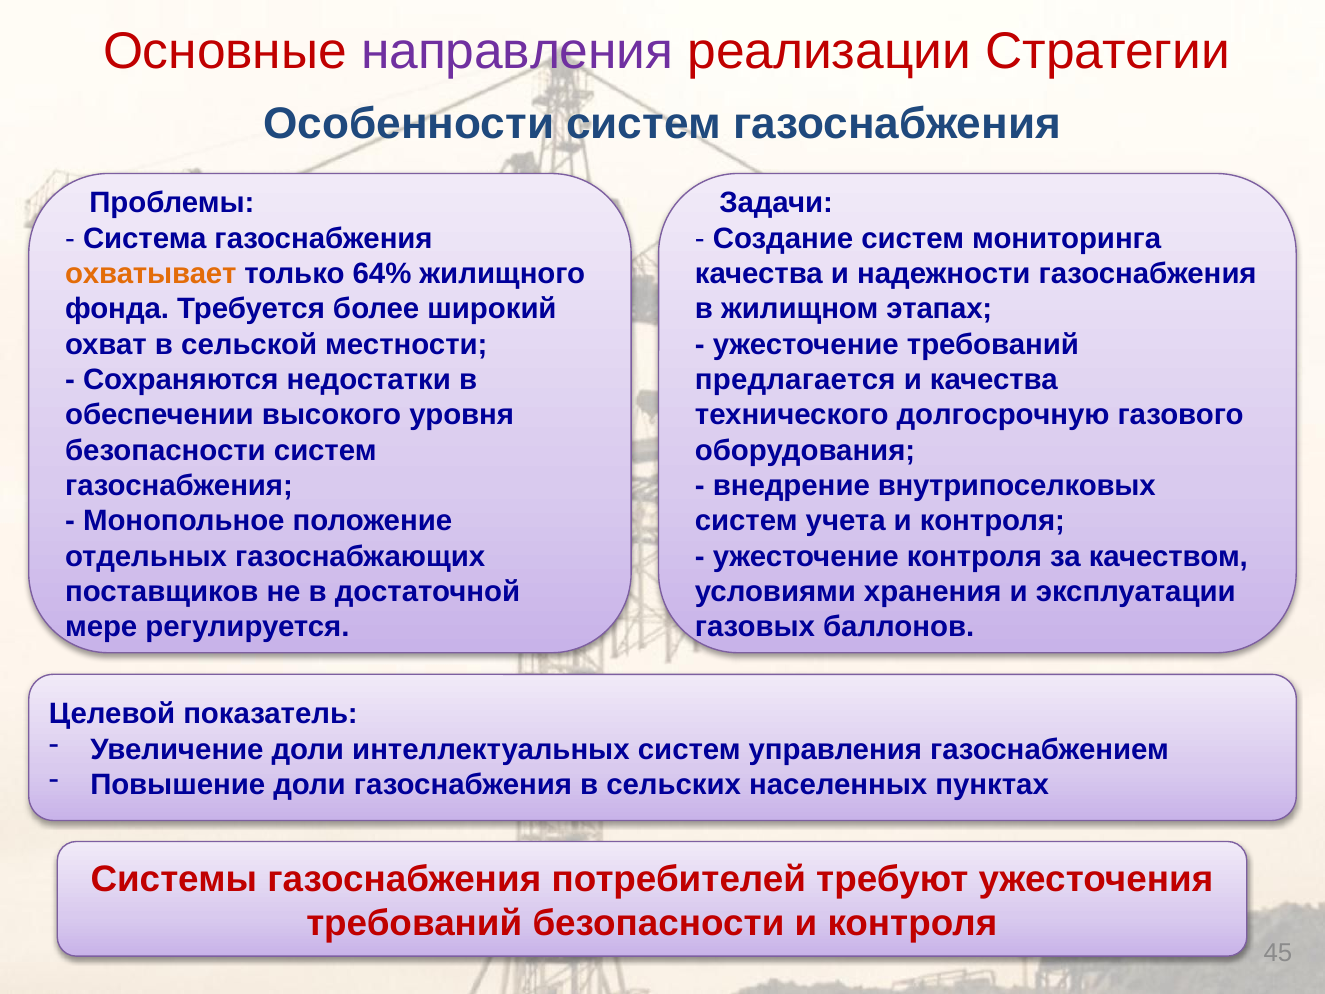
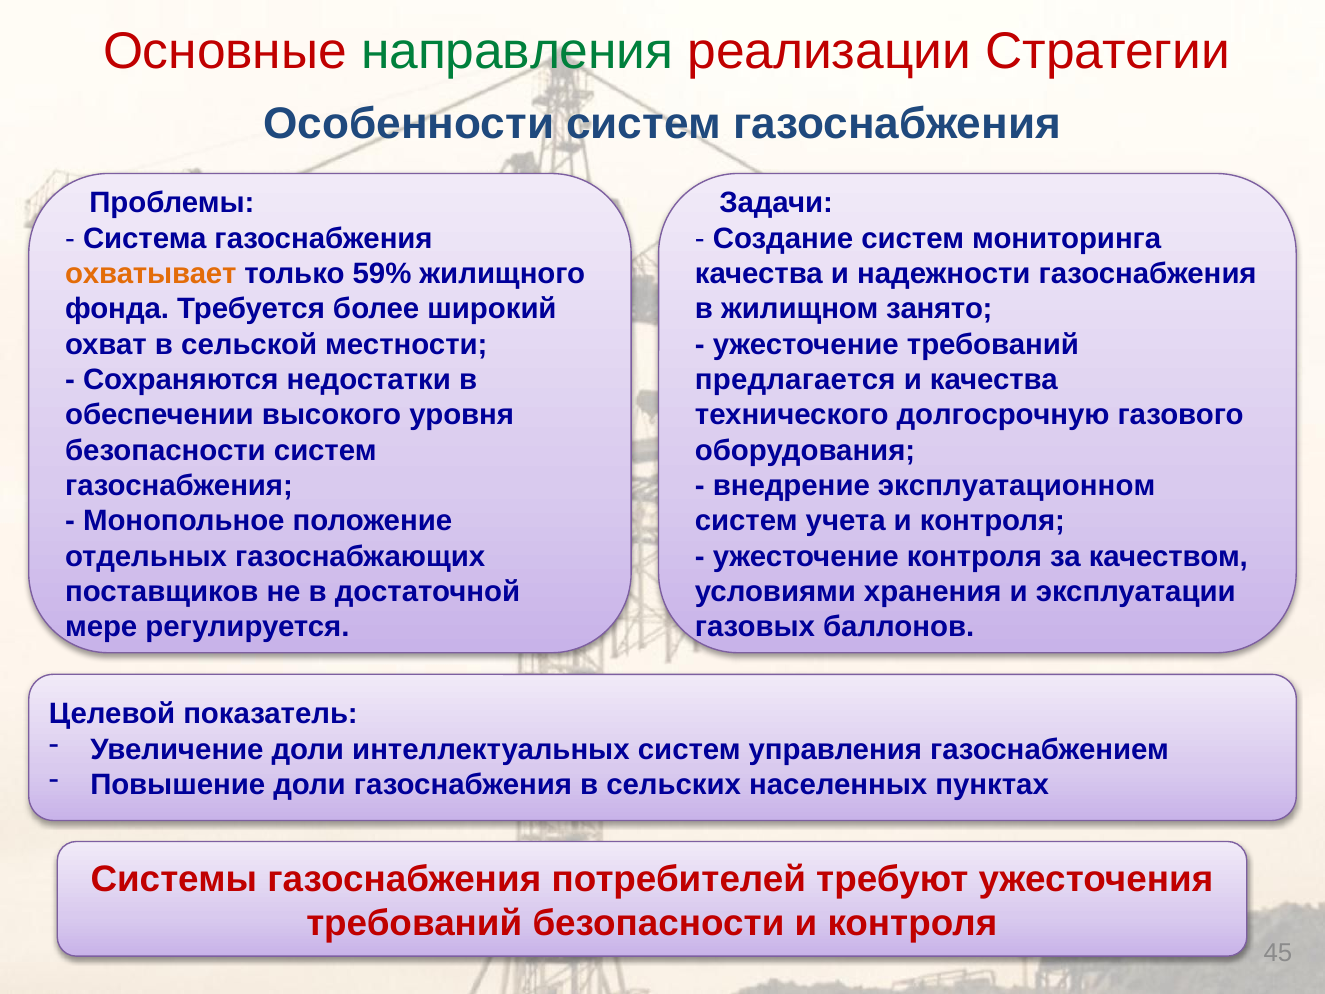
направления colour: purple -> green (517, 52)
64%: 64% -> 59% (382, 274)
этапах: этапах -> занято (939, 309)
внутрипоселковых: внутрипоселковых -> эксплуатационном (1017, 486)
